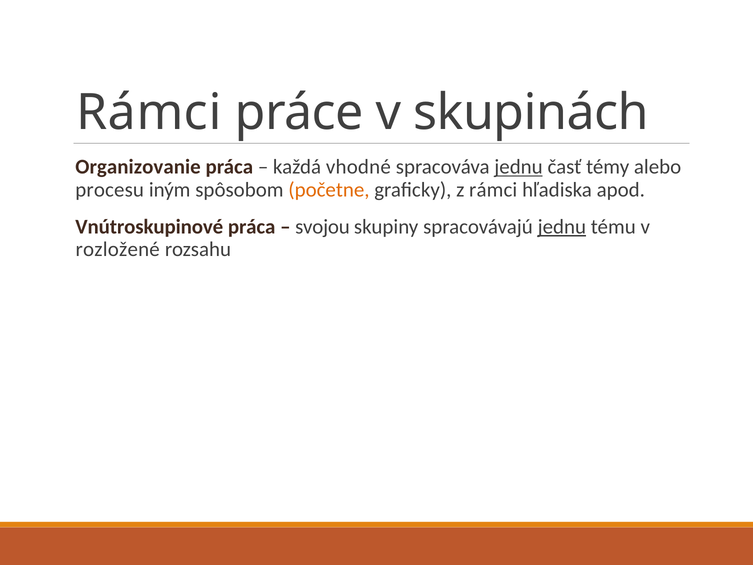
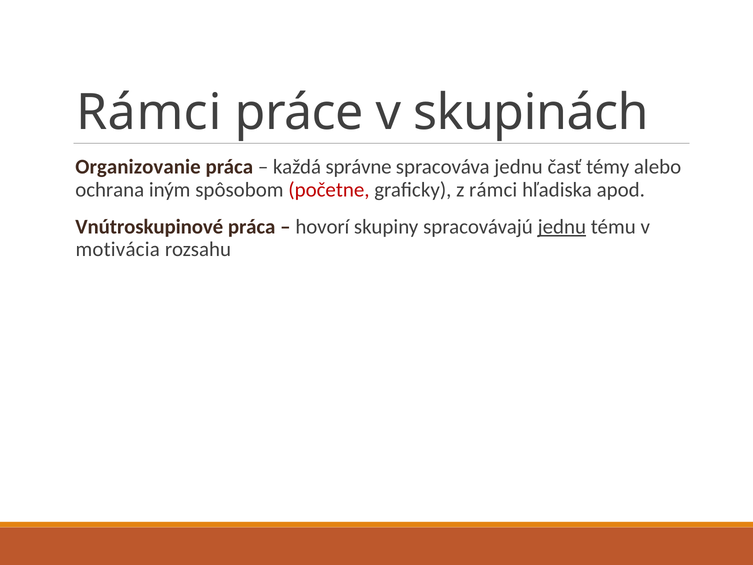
vhodné: vhodné -> správne (359, 167)
jednu underline: present -> none (519, 167)
procesu: procesu -> ochrana (110, 190)
početne colour: orange -> red (329, 190)
svojou: svojou -> hovorí (322, 227)
rozložené: rozložené -> motivácia (118, 249)
